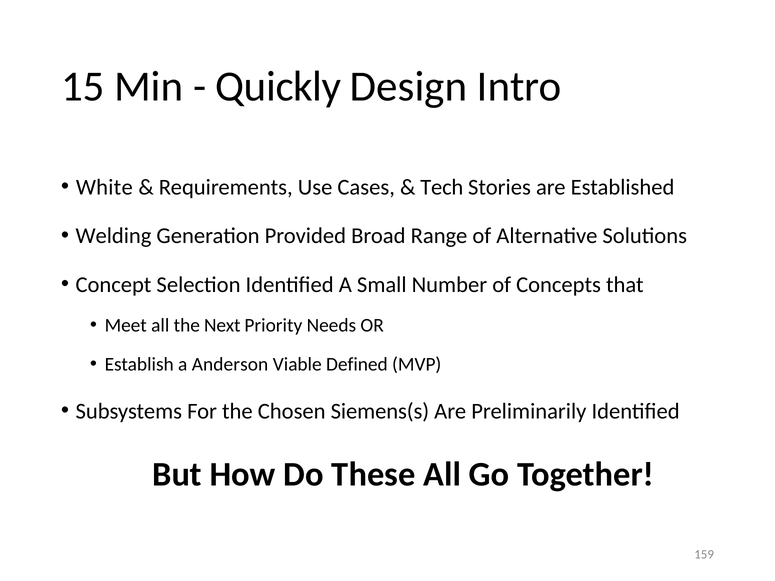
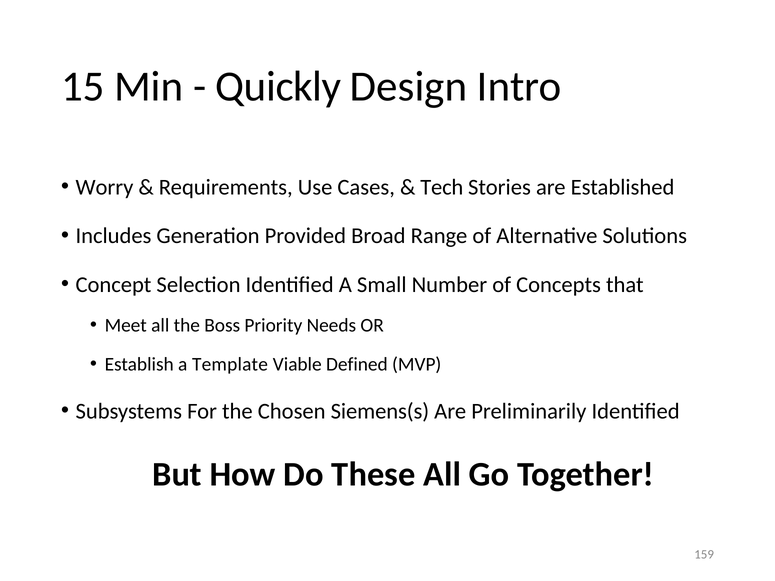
White: White -> Worry (104, 187)
Welding: Welding -> Includes (113, 236)
Next: Next -> Boss (222, 325)
Anderson: Anderson -> Template (230, 364)
